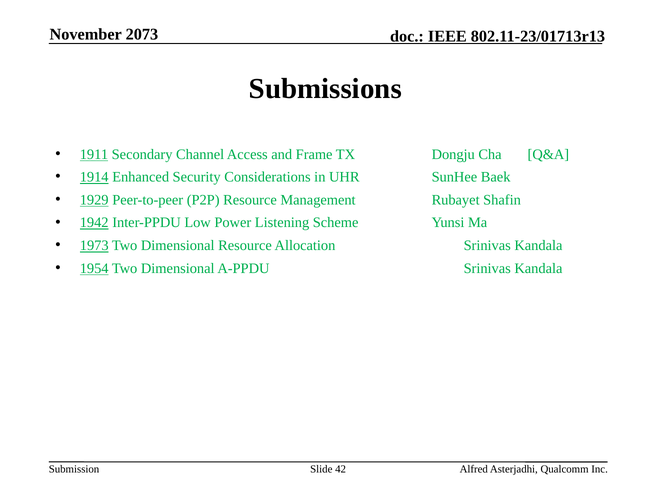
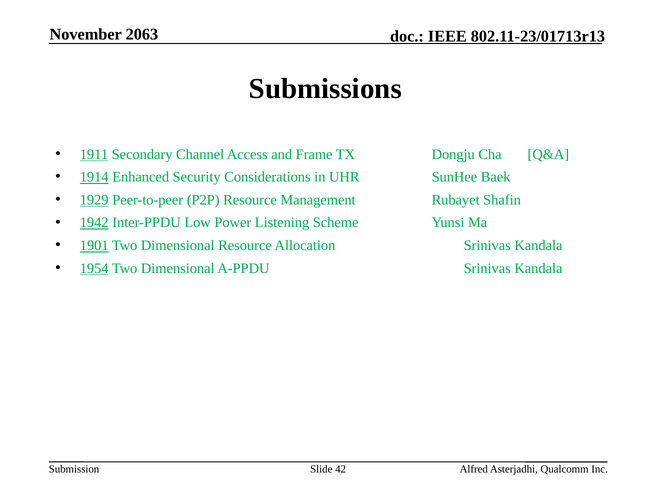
2073: 2073 -> 2063 (142, 35)
1973: 1973 -> 1901 (94, 245)
